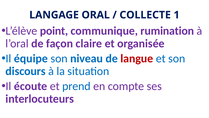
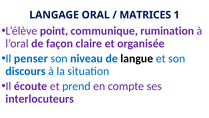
COLLECTE: COLLECTE -> MATRICES (145, 15)
équipe: équipe -> penser (31, 58)
langue colour: red -> black (137, 58)
